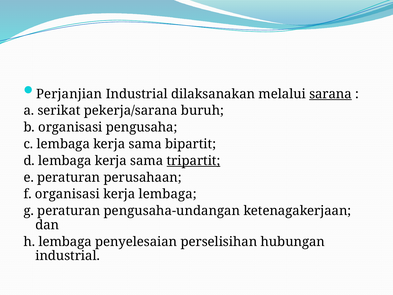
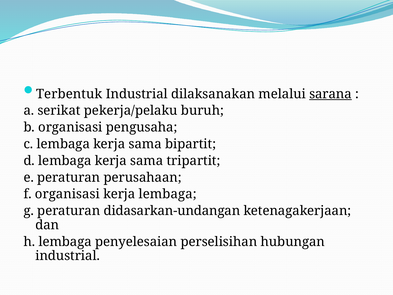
Perjanjian: Perjanjian -> Terbentuk (69, 94)
pekerja/sarana: pekerja/sarana -> pekerja/pelaku (131, 111)
tripartit underline: present -> none (193, 161)
pengusaha-undangan: pengusaha-undangan -> didasarkan-undangan (172, 211)
